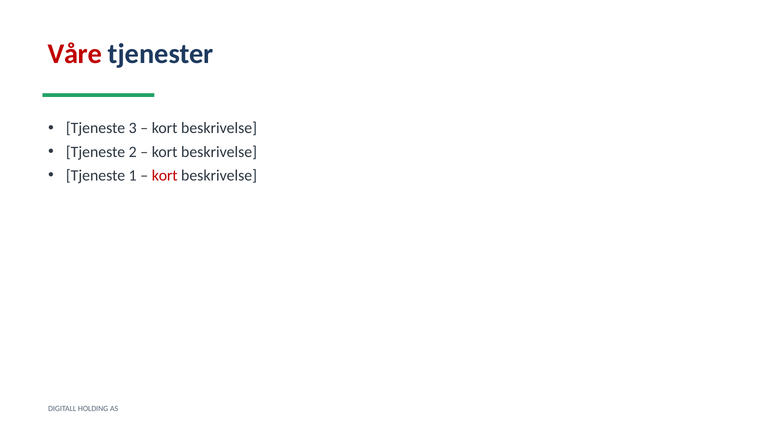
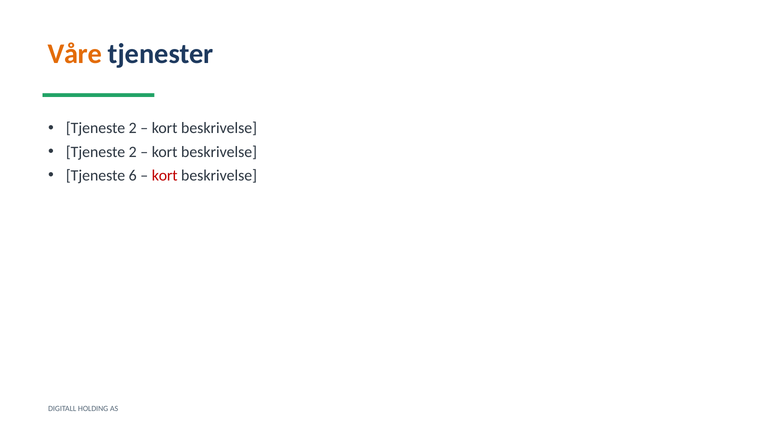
Våre colour: red -> orange (75, 54)
3: 3 -> 2 (133, 128)
1: 1 -> 6 (133, 176)
